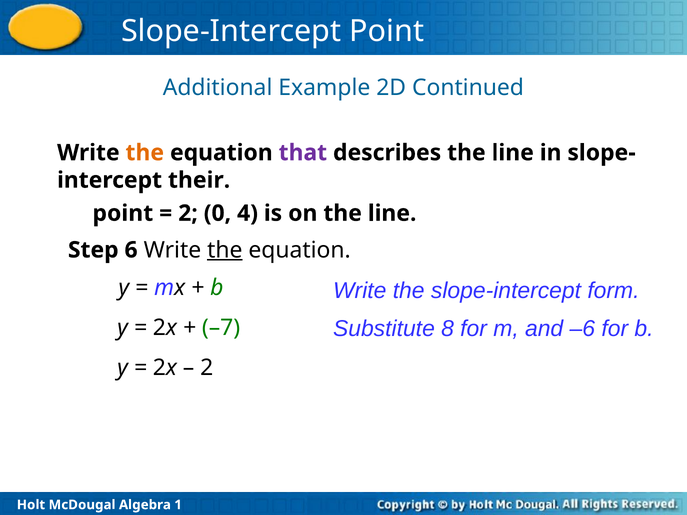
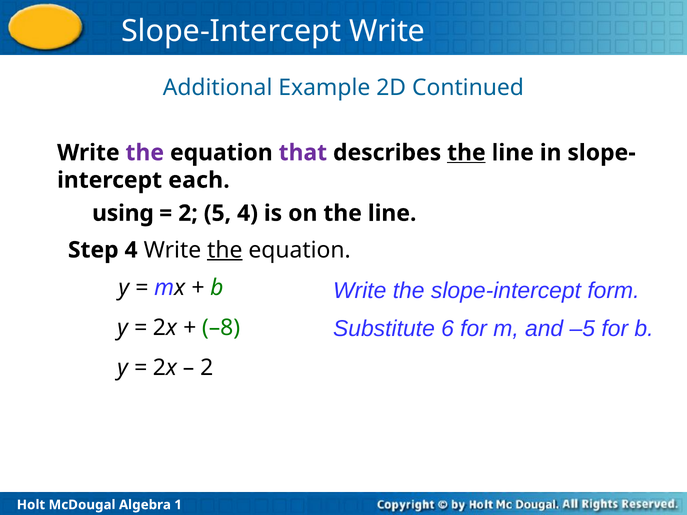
Point: Point -> Write (387, 31)
the colour: orange -> purple (145, 153)
the underline: none -> present (466, 153)
their: their -> each (199, 180)
point: point -> using (123, 213)
0: 0 -> 5 (217, 213)
Step 6: 6 -> 4 (131, 250)
8: 8 -> 6 (448, 329)
–6: –6 -> –5 (582, 329)
–7: –7 -> –8 (221, 328)
